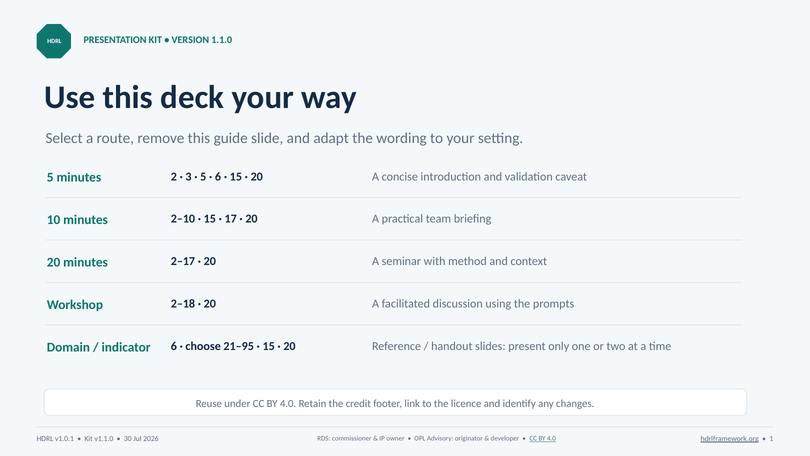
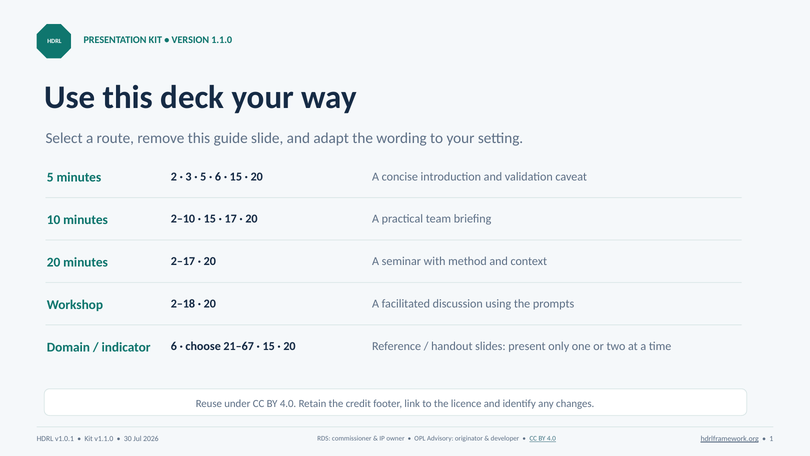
21–95: 21–95 -> 21–67 (239, 346)
